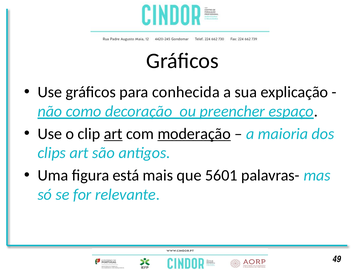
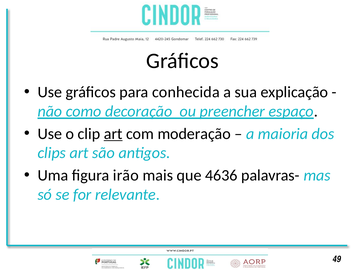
moderação underline: present -> none (194, 134)
está: está -> irão (126, 175)
5601: 5601 -> 4636 (221, 175)
